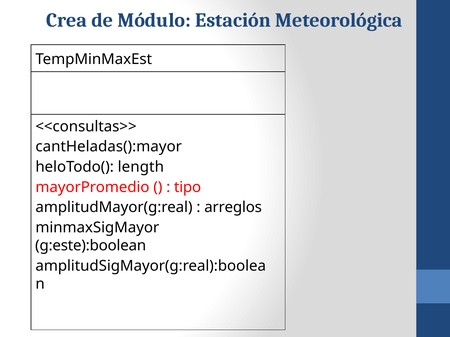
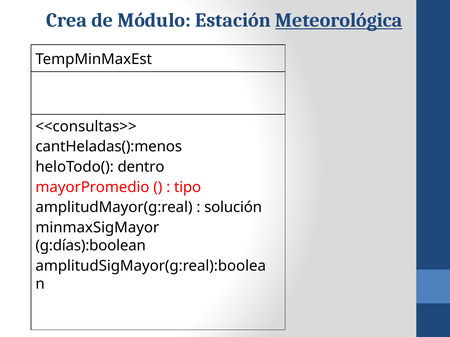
Meteorológica underline: none -> present (339, 20)
cantHeladas():mayor: cantHeladas():mayor -> cantHeladas():menos (109, 147)
length: length -> dentro (141, 167)
arreglos: arreglos -> solución (233, 208)
g:este):boolean: g:este):boolean -> g:días):boolean (91, 246)
